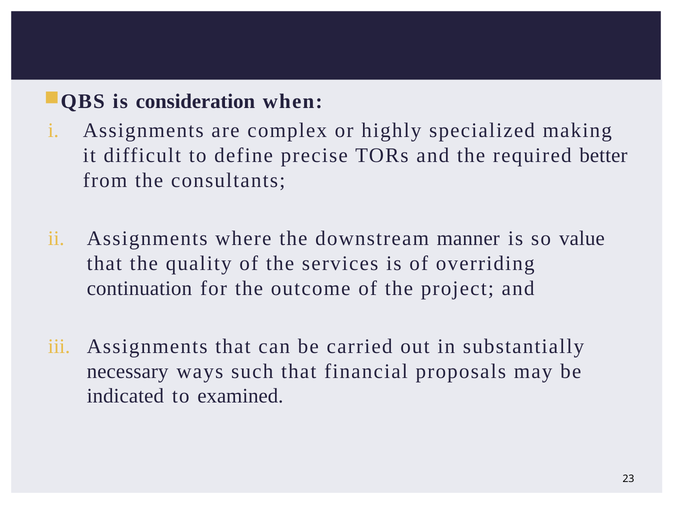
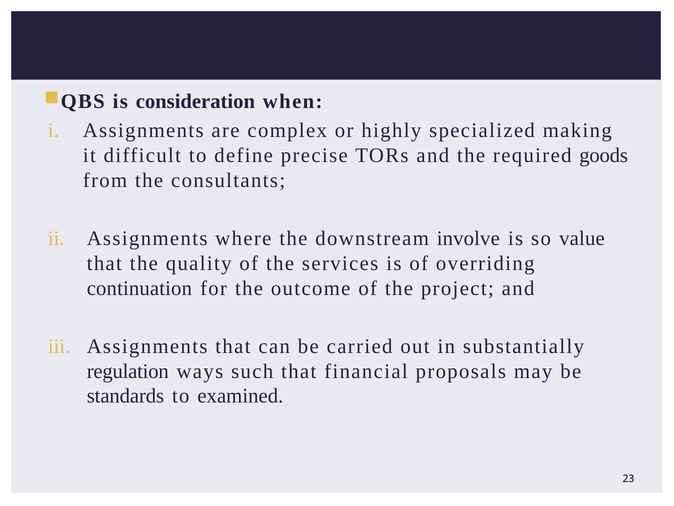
better: better -> goods (604, 155)
manner: manner -> involve (468, 238)
necessary: necessary -> regulation (128, 371)
indicated: indicated -> standards (125, 396)
